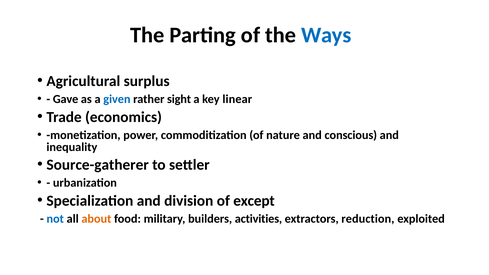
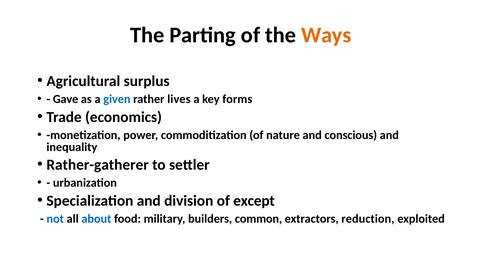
Ways colour: blue -> orange (326, 35)
sight: sight -> lives (179, 99)
linear: linear -> forms (237, 99)
Source-gatherer: Source-gatherer -> Rather-gatherer (98, 165)
about colour: orange -> blue (96, 219)
activities: activities -> common (258, 219)
